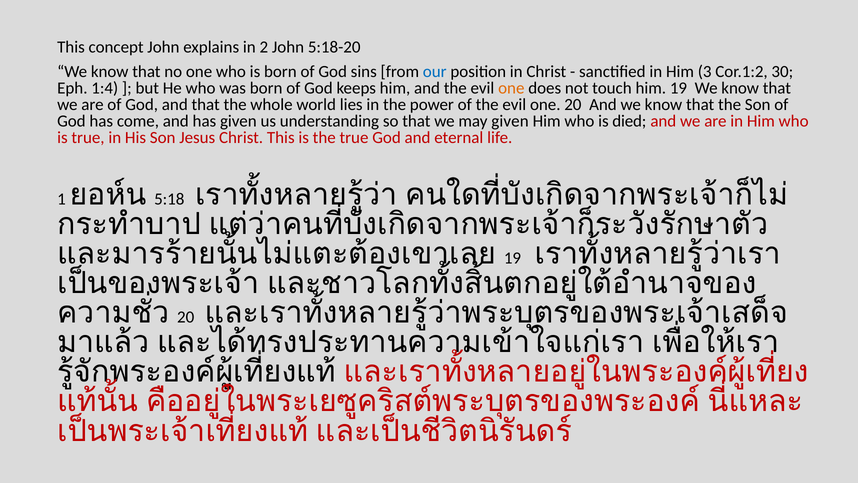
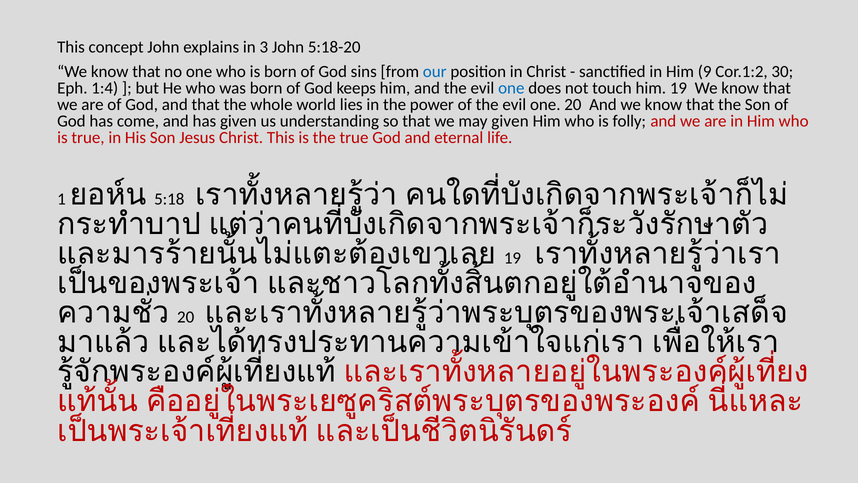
2: 2 -> 3 (264, 47)
3: 3 -> 9 (705, 71)
one colour: orange -> blue (511, 88)
died: died -> folly (629, 121)
